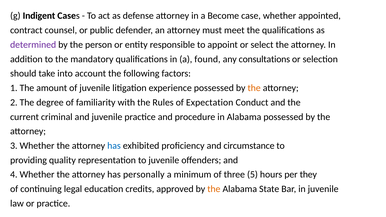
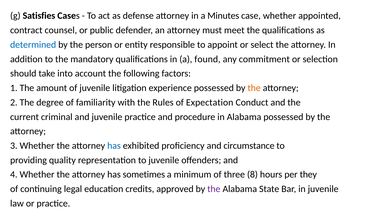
Indigent: Indigent -> Satisfies (39, 16)
Become: Become -> Minutes (223, 16)
determined colour: purple -> blue (33, 45)
consultations: consultations -> commitment (264, 59)
personally: personally -> sometimes (144, 175)
5: 5 -> 8 (252, 175)
the colour: orange -> purple (214, 189)
